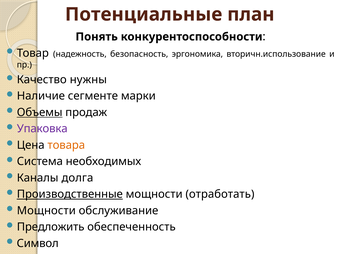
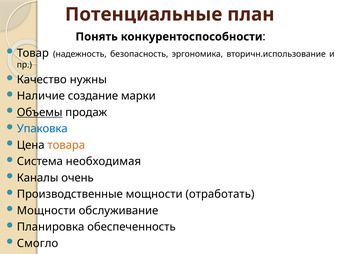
сегменте: сегменте -> создание (93, 96)
Упаковка colour: purple -> blue (42, 128)
необходимых: необходимых -> необходимая (103, 161)
долга: долга -> очень (77, 178)
Производственные underline: present -> none (70, 194)
Предложить: Предложить -> Планировка (51, 227)
Символ: Символ -> Смогло (38, 243)
